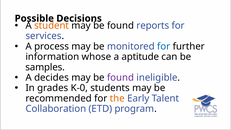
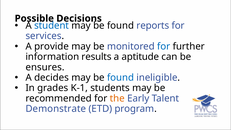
student colour: orange -> blue (52, 26)
process: process -> provide (52, 46)
whose: whose -> results (96, 57)
samples: samples -> ensures (45, 67)
found colour: purple -> blue (120, 78)
K-0: K-0 -> K-1 (79, 88)
Collaboration: Collaboration -> Demonstrate (56, 109)
